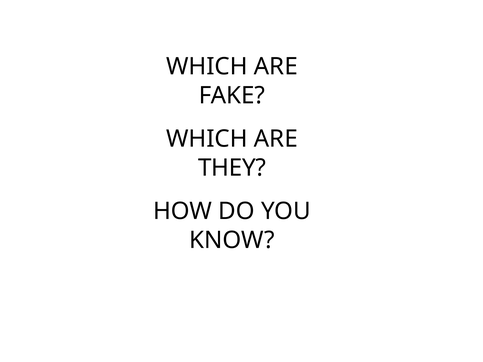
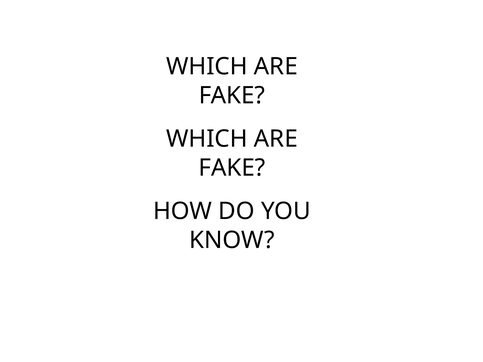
THEY: THEY -> FAKE (232, 168)
